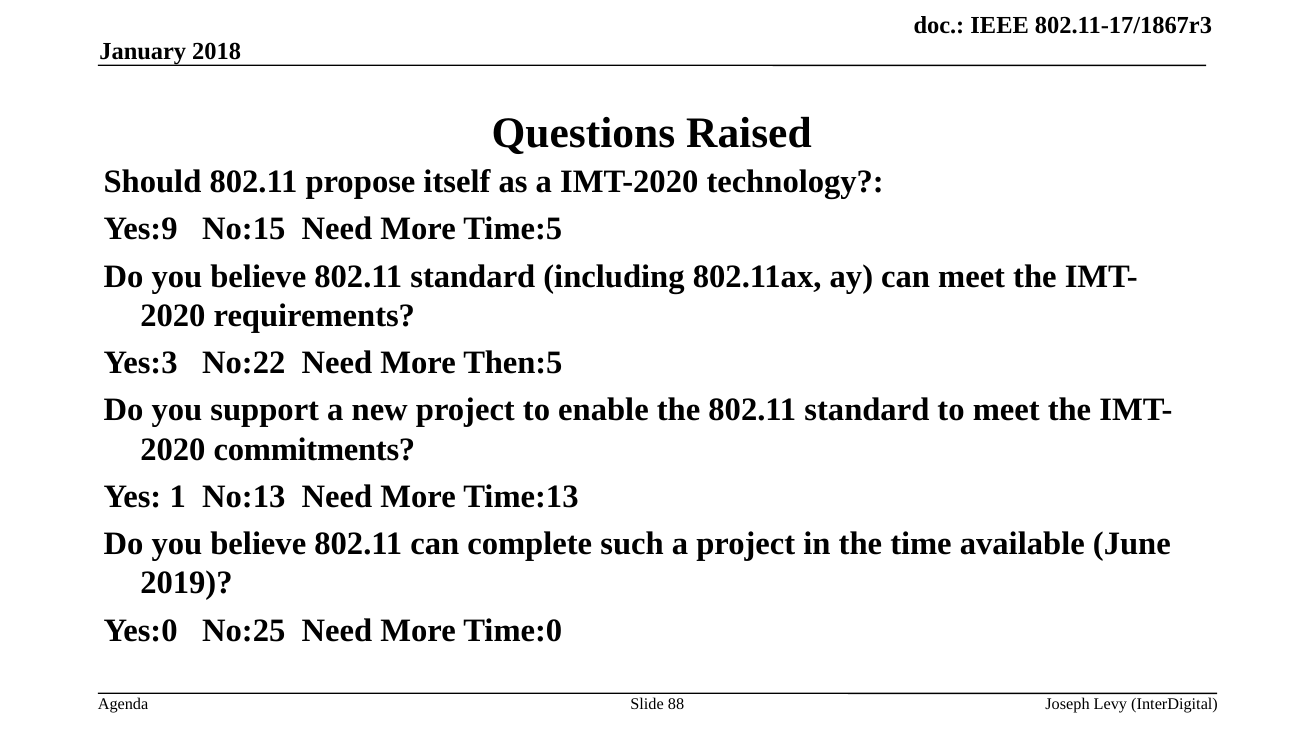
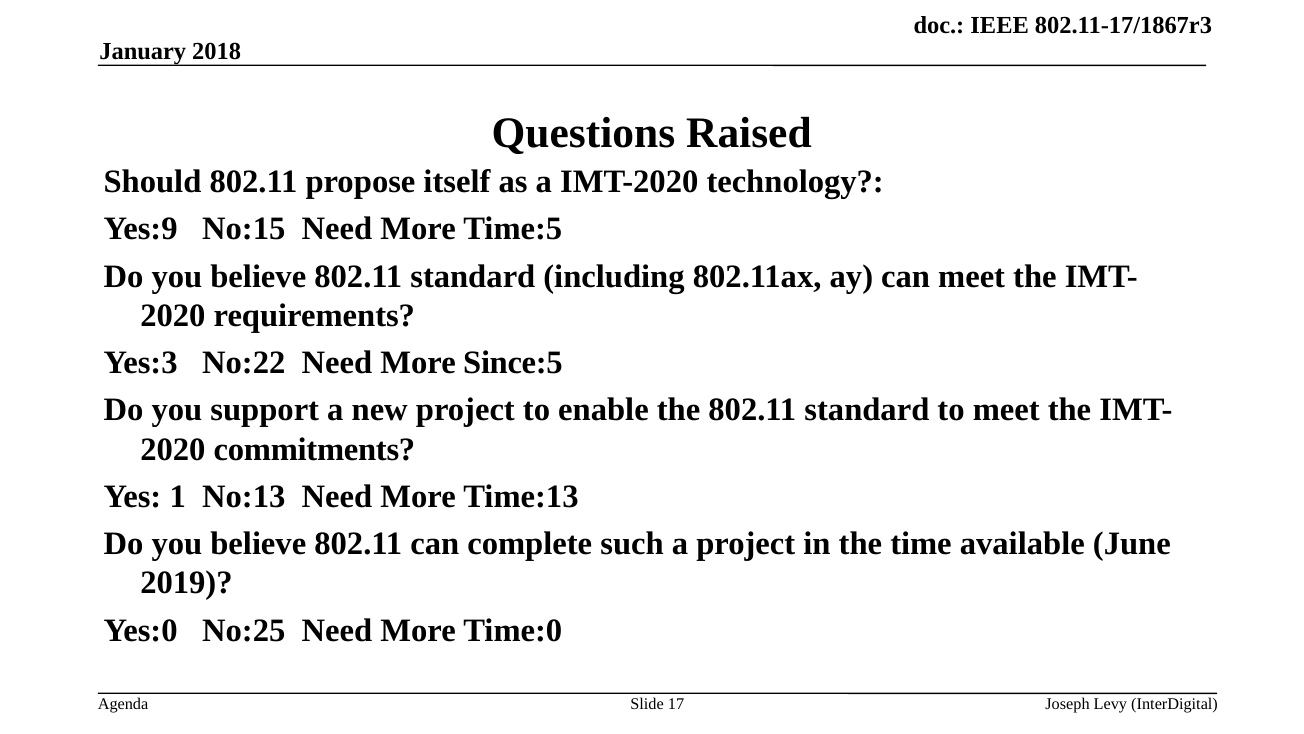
Then:5: Then:5 -> Since:5 (513, 363)
88: 88 -> 17 (676, 703)
